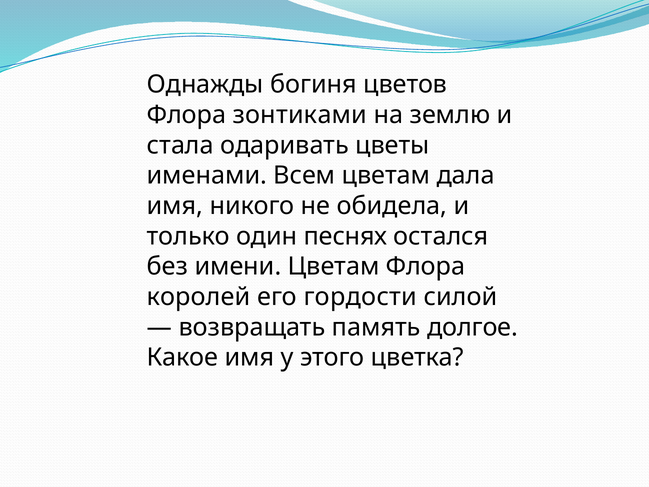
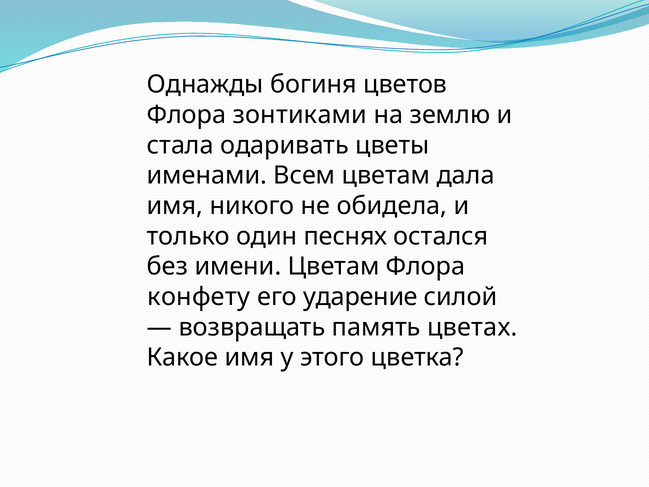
королей: королей -> конфету (199, 297)
гордости: гордости -> ударение (360, 297)
долгое: долгое -> цветах (472, 327)
